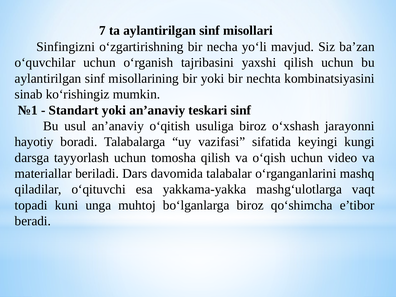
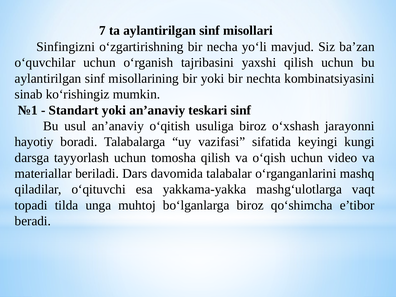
kuni: kuni -> tilda (67, 205)
